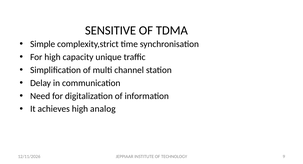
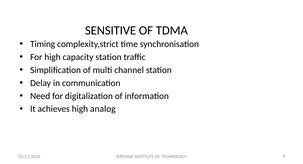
Simple: Simple -> Timing (43, 44)
capacity unique: unique -> station (109, 57)
